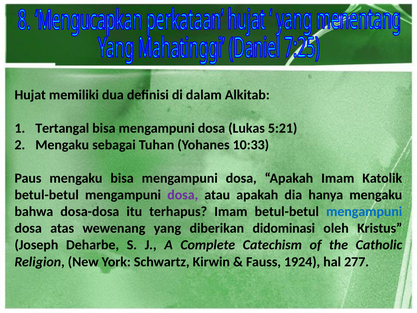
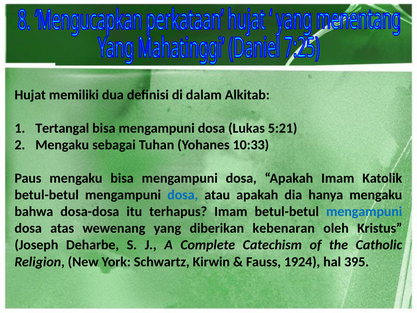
dosa colour: purple -> blue (183, 195)
didominasi: didominasi -> kebenaran (284, 228)
277: 277 -> 395 (357, 262)
